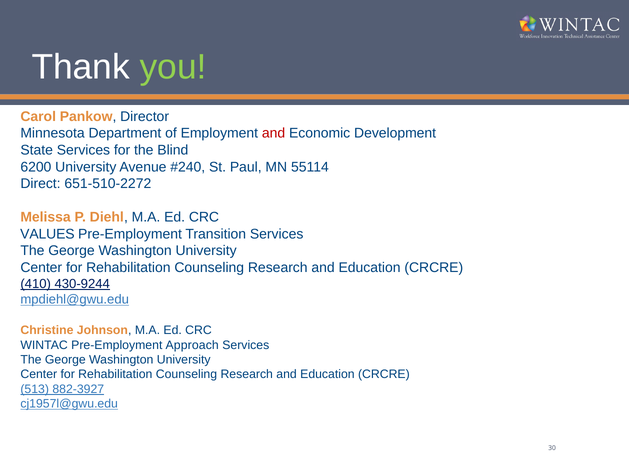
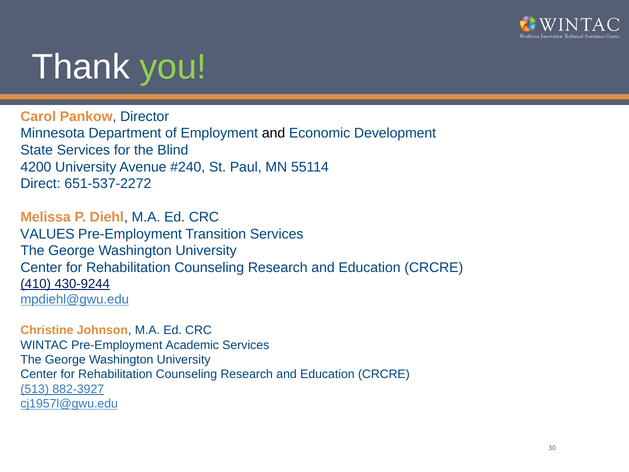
and colour: red -> black (274, 133)
6200: 6200 -> 4200 (36, 167)
651-510-2272: 651-510-2272 -> 651-537-2272 (108, 184)
Approach: Approach -> Academic (192, 345)
